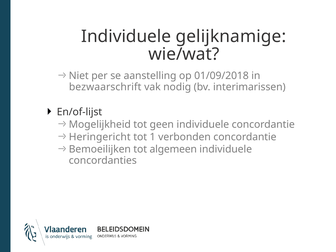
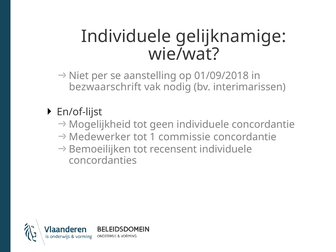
Heringericht: Heringericht -> Medewerker (100, 137)
verbonden: verbonden -> commissie (184, 137)
algemeen: algemeen -> recensent (173, 149)
